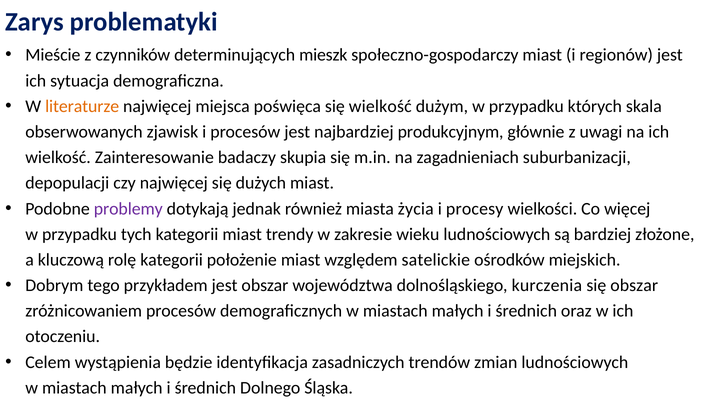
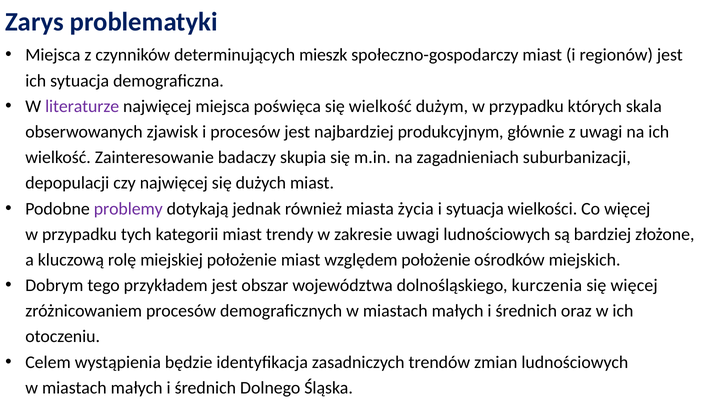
Mieście: Mieście -> Miejsca (53, 55)
literaturze colour: orange -> purple (82, 106)
i procesy: procesy -> sytuacja (475, 209)
zakresie wieku: wieku -> uwagi (418, 235)
rolę kategorii: kategorii -> miejskiej (172, 260)
względem satelickie: satelickie -> położenie (436, 260)
się obszar: obszar -> więcej (634, 286)
